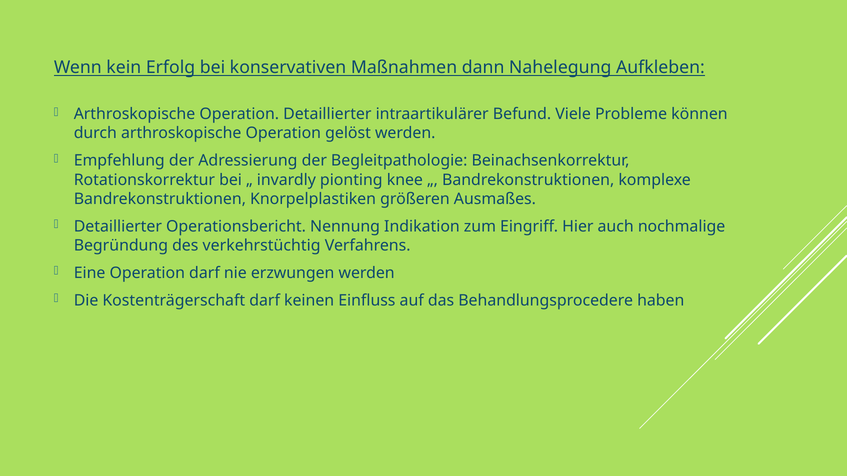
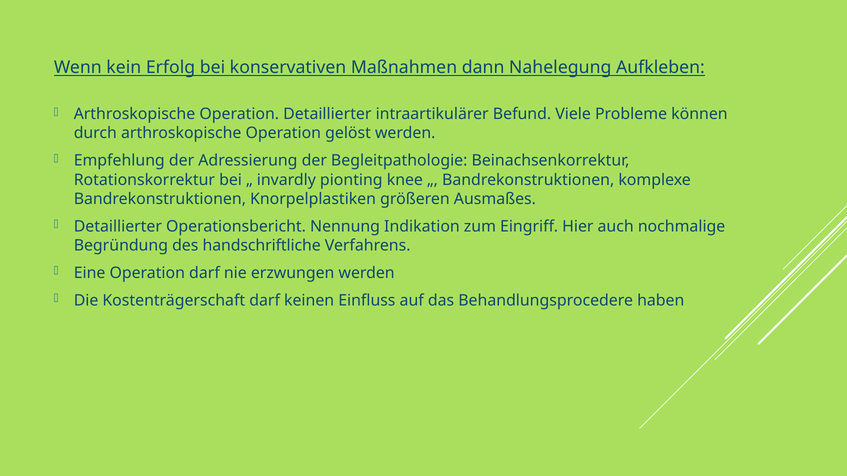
verkehrstüchtig: verkehrstüchtig -> handschriftliche (262, 246)
